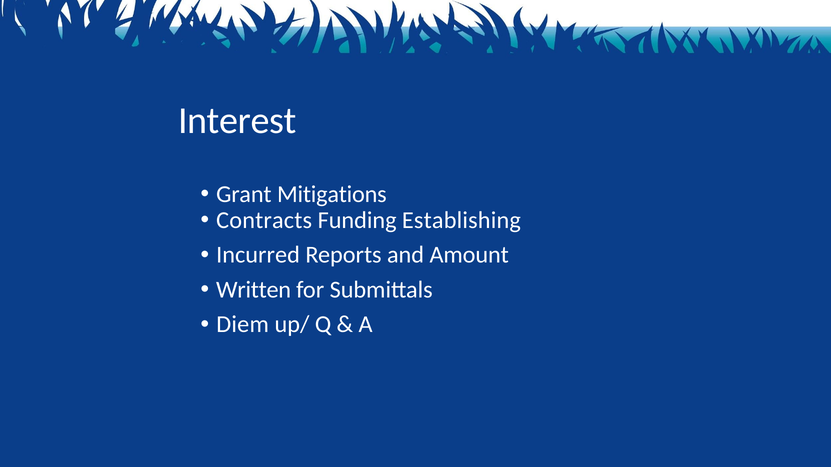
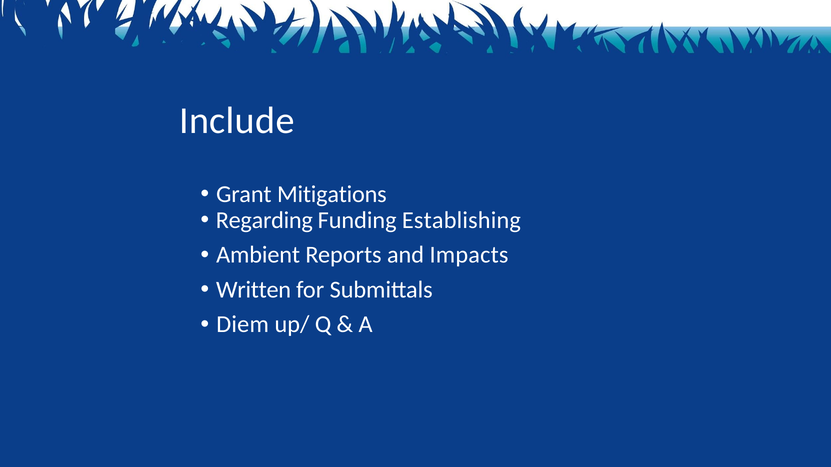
Interest: Interest -> Include (237, 121)
Contracts: Contracts -> Regarding (264, 220)
Incurred: Incurred -> Ambient (258, 255)
Amount: Amount -> Impacts (469, 255)
